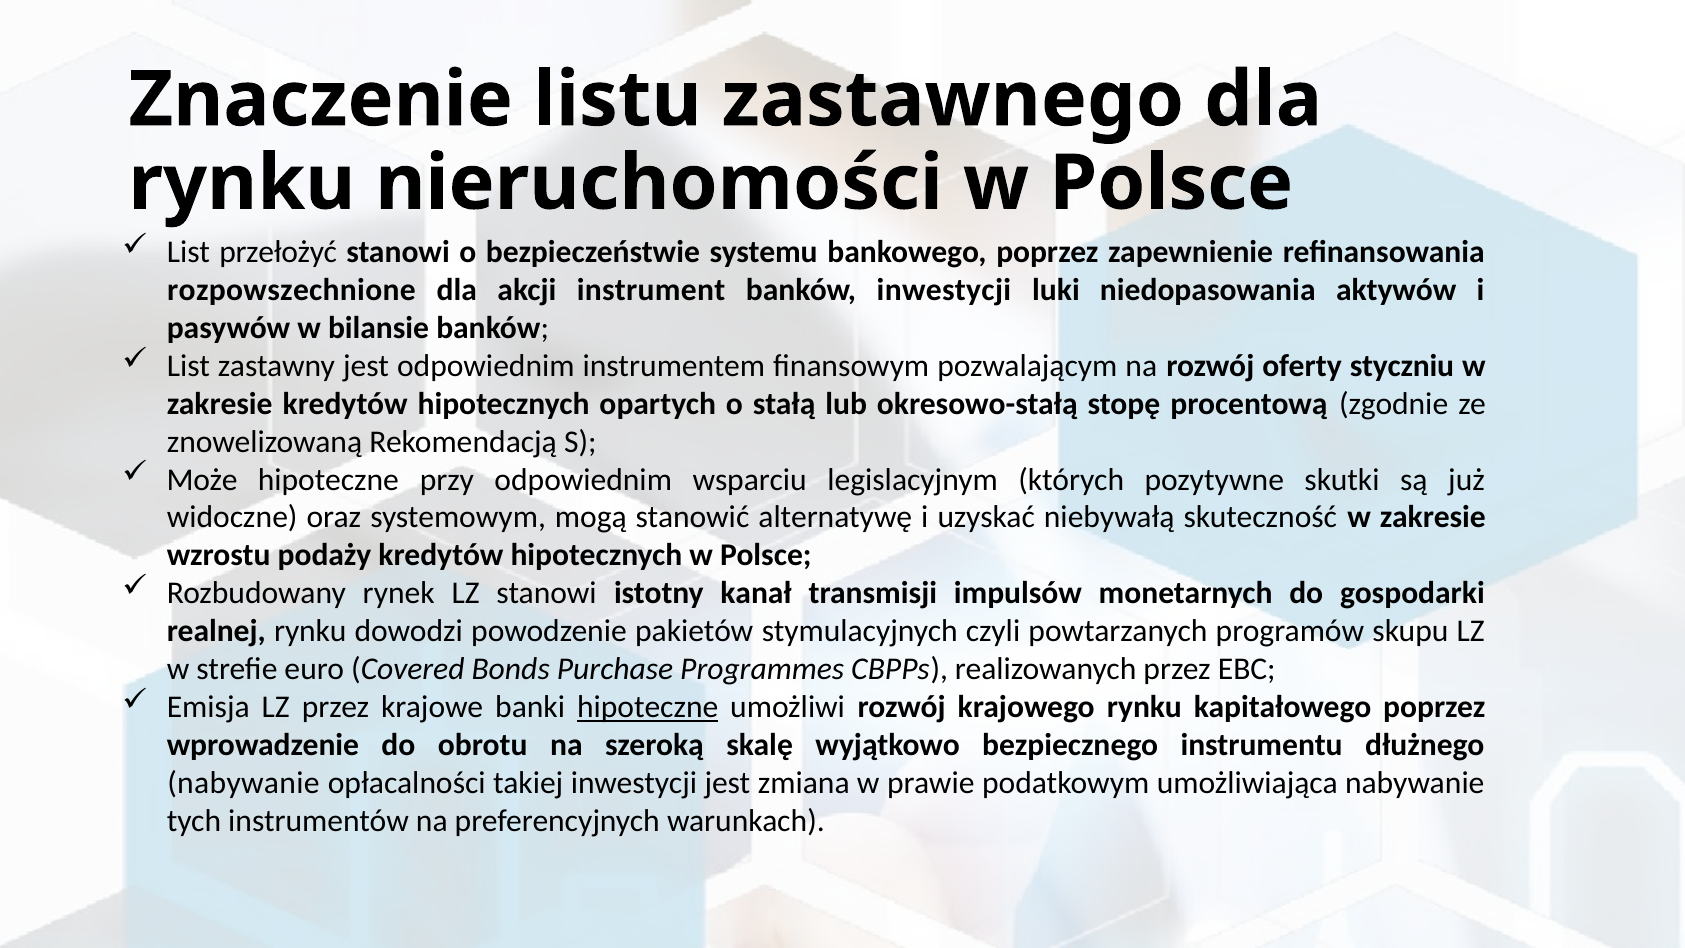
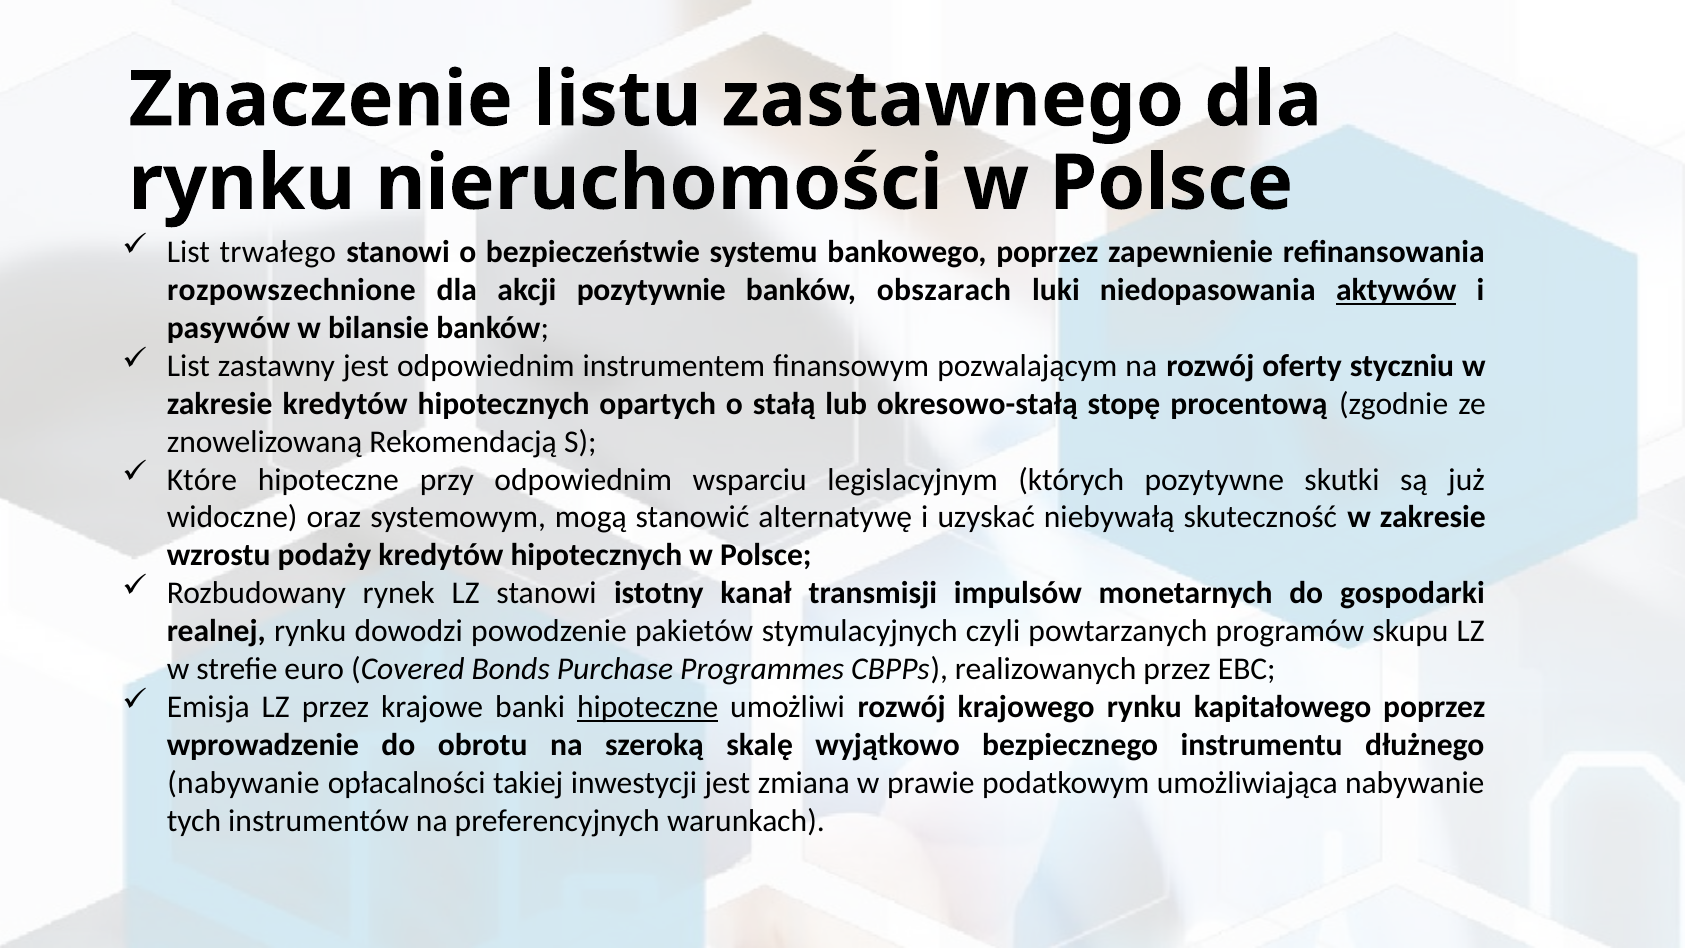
przełożyć: przełożyć -> trwałego (278, 252)
instrument: instrument -> pozytywnie (651, 290)
banków inwestycji: inwestycji -> obszarach (944, 290)
aktywów underline: none -> present (1396, 290)
Może: Może -> Które (202, 479)
